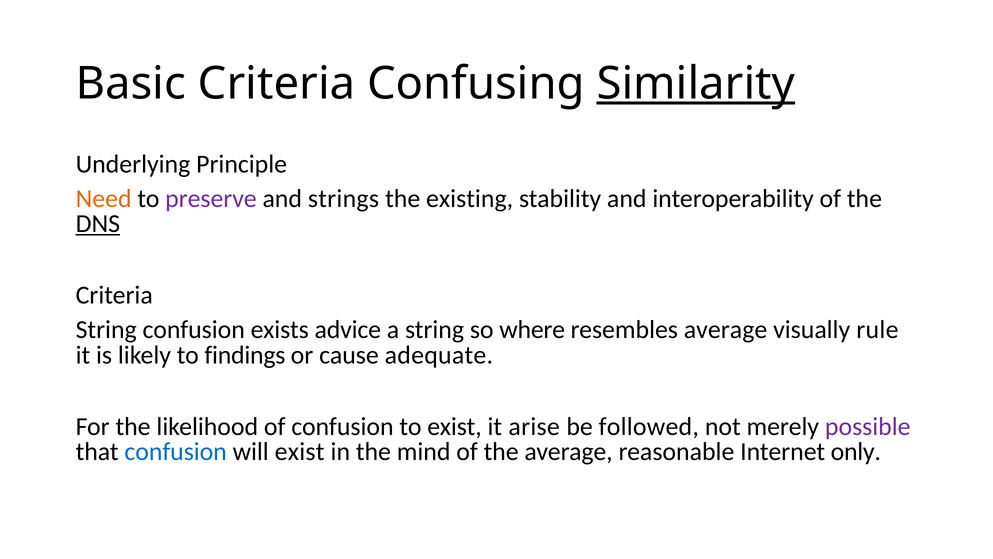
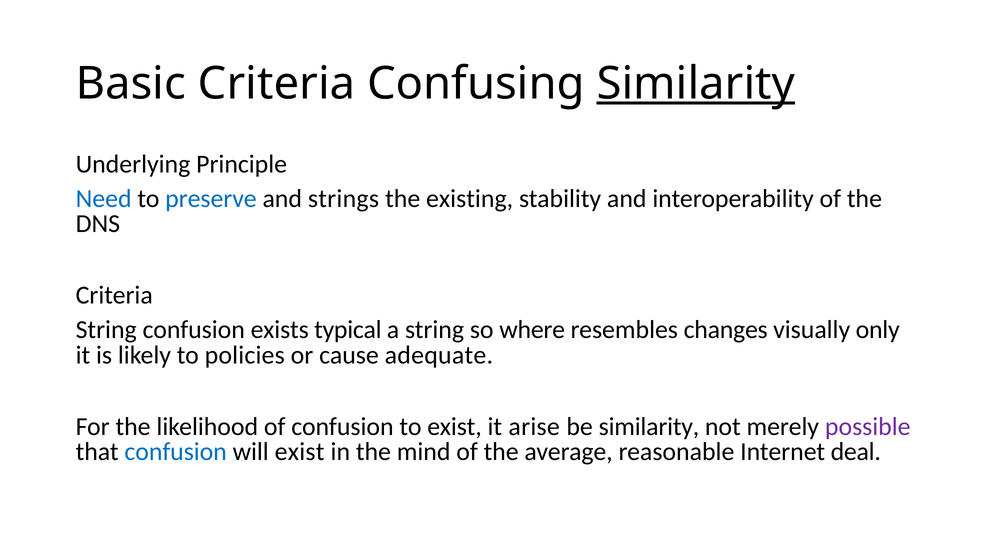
Need colour: orange -> blue (104, 198)
preserve colour: purple -> blue (211, 198)
DNS underline: present -> none (98, 224)
advice: advice -> typical (348, 330)
resembles average: average -> changes (726, 330)
rule: rule -> only (878, 330)
findings: findings -> policies (245, 355)
be followed: followed -> similarity (649, 426)
only: only -> deal (856, 451)
